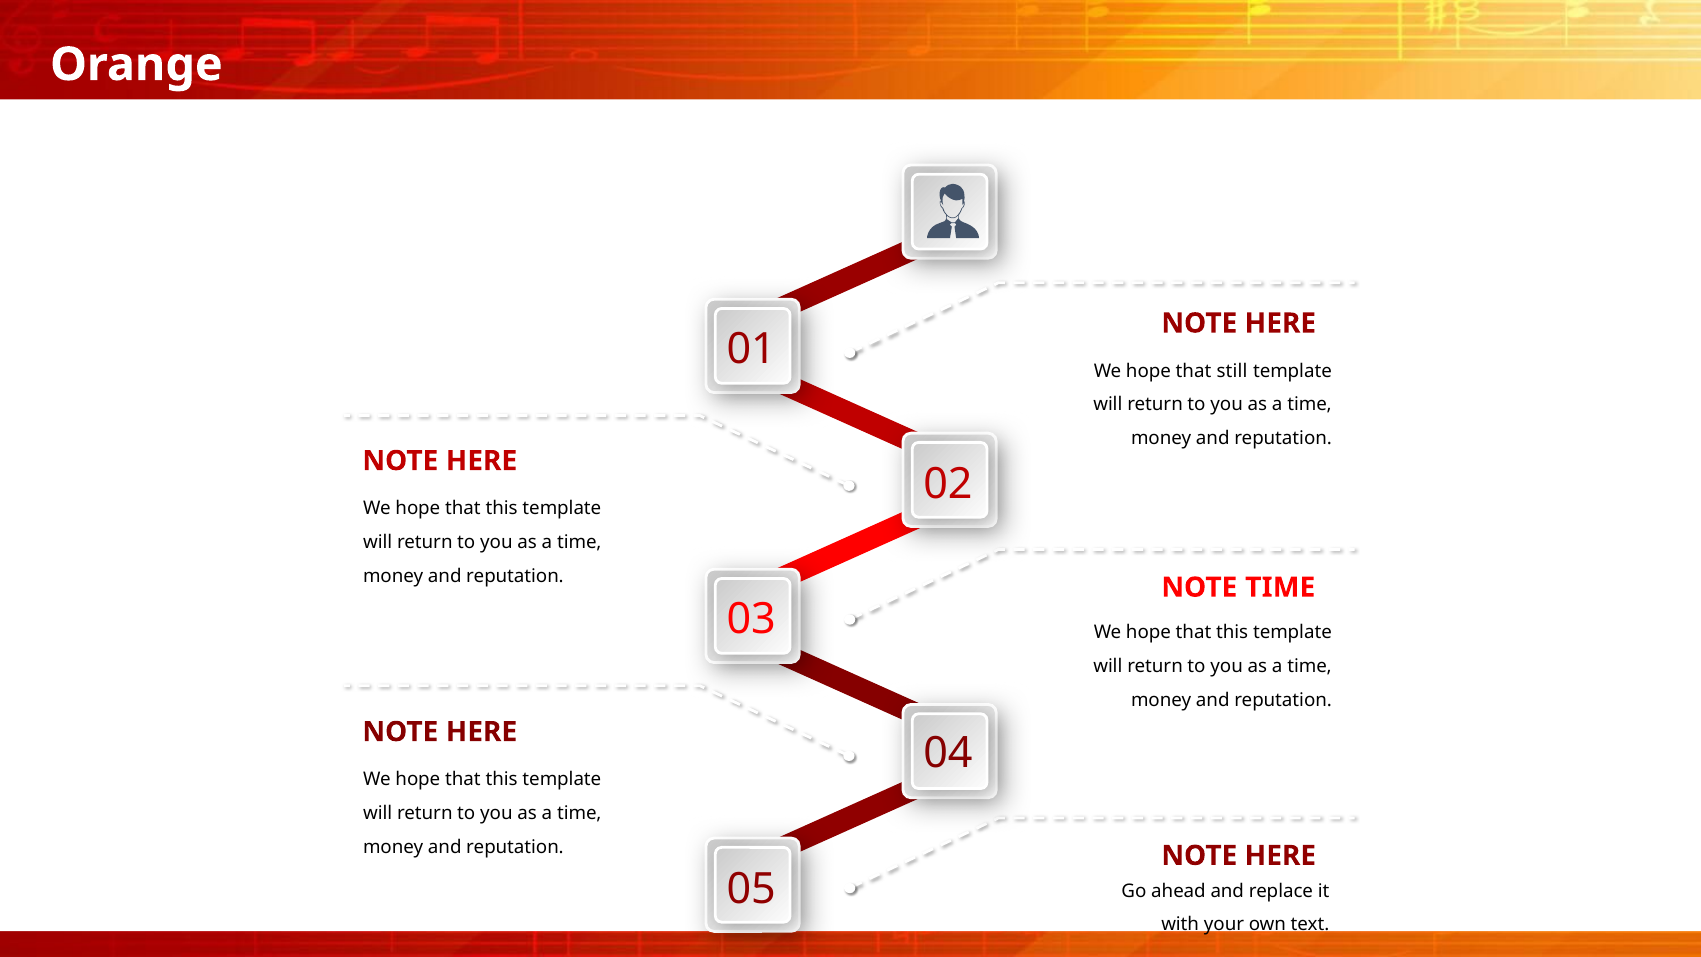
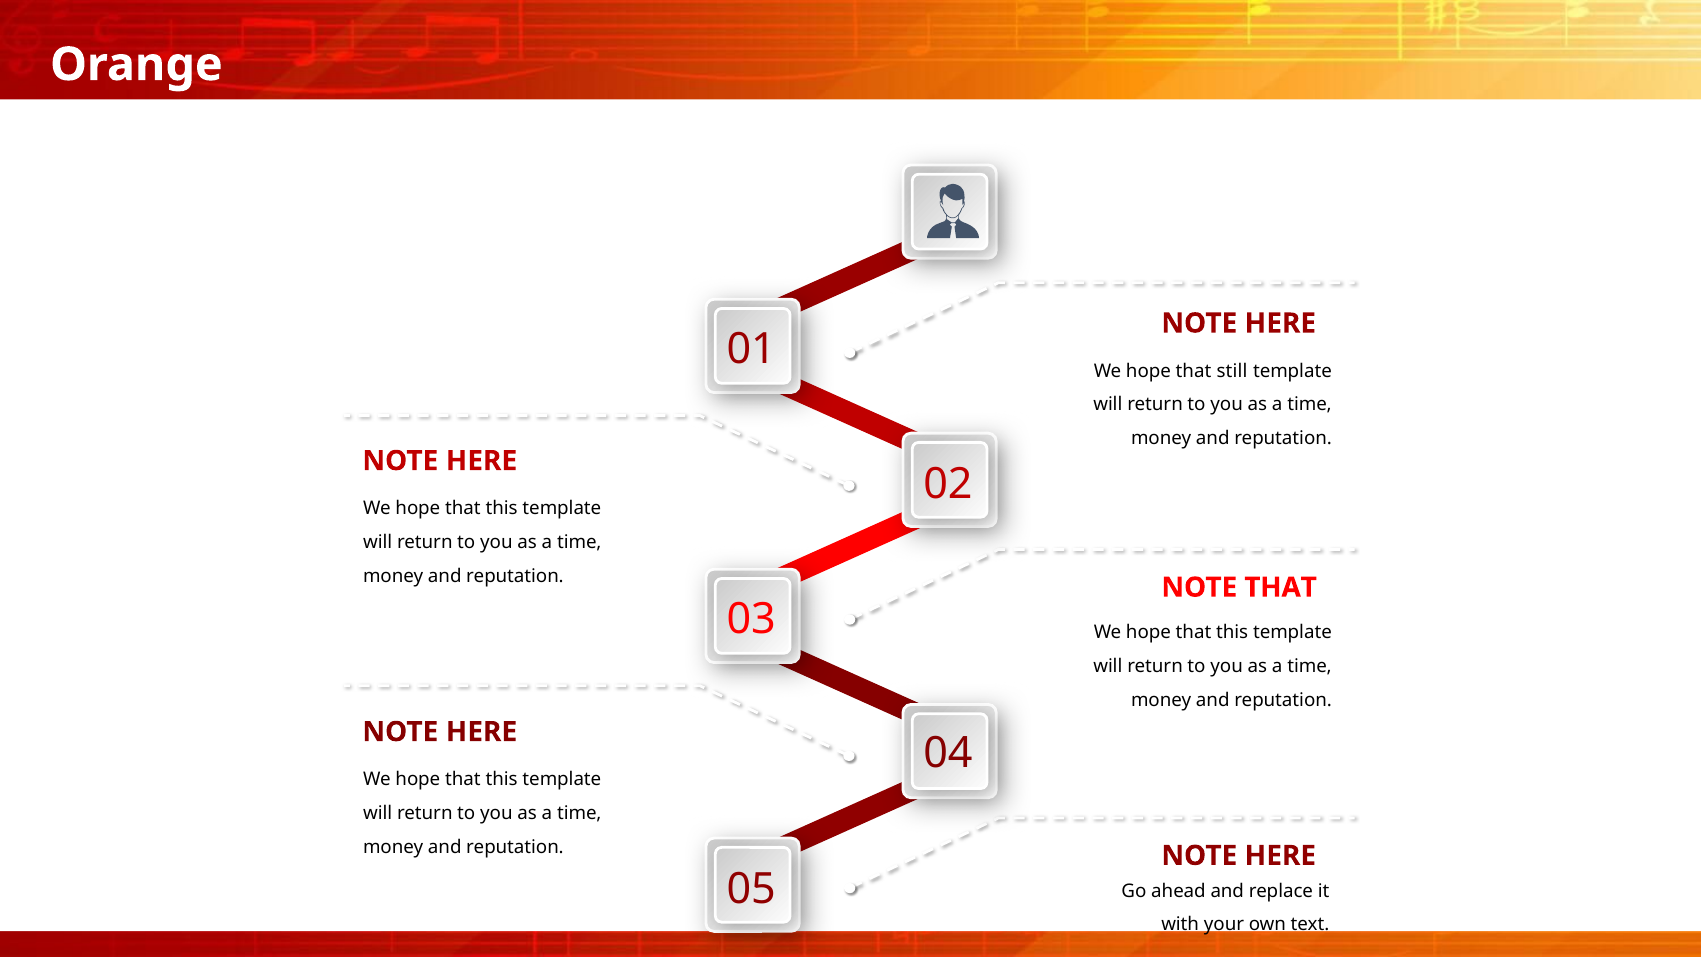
NOTE TIME: TIME -> THAT (1281, 587)
